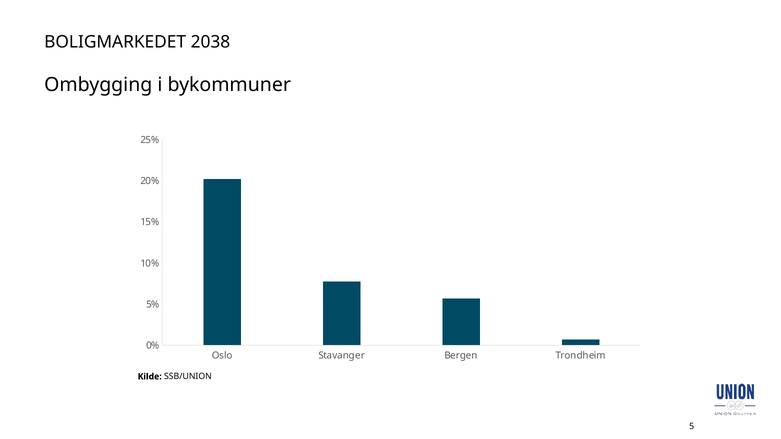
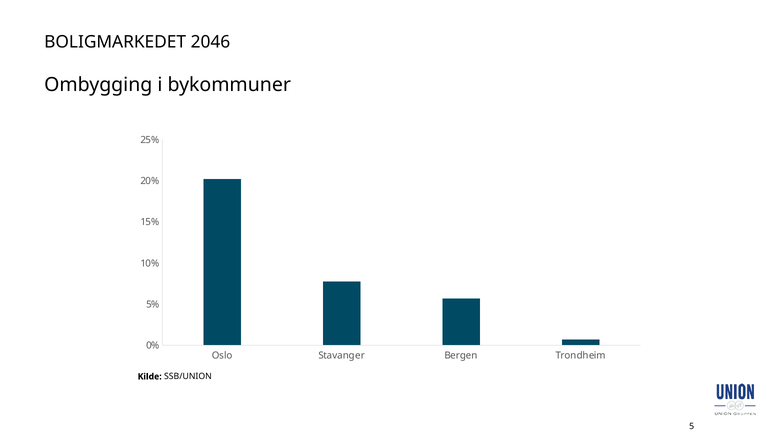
2038: 2038 -> 2046 (210, 42)
